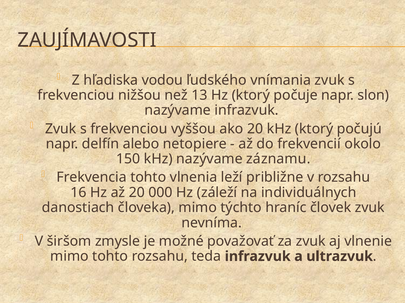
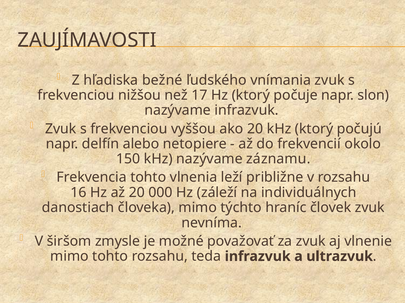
vodou: vodou -> bežné (162, 80)
13: 13 -> 17 (199, 95)
